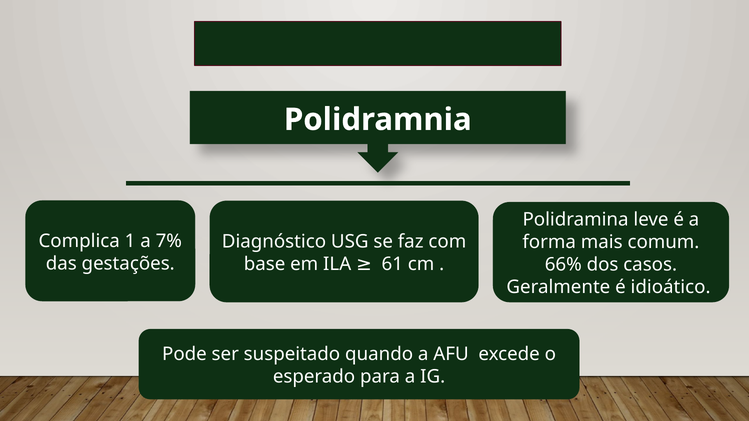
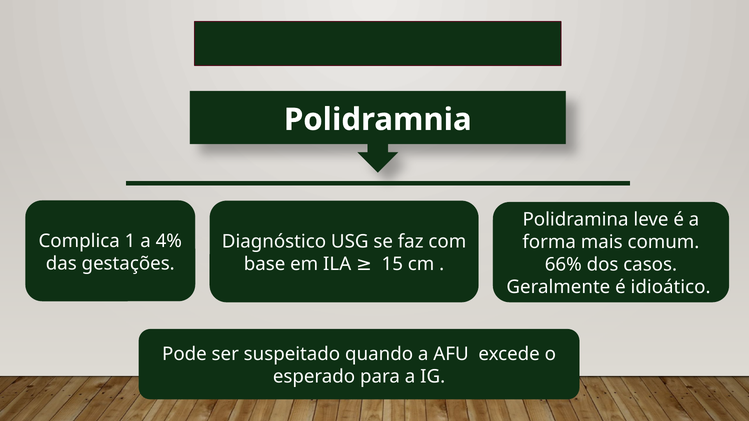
7%: 7% -> 4% (169, 241)
61: 61 -> 15 (392, 264)
